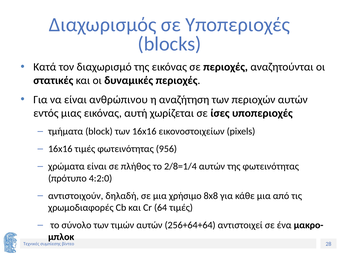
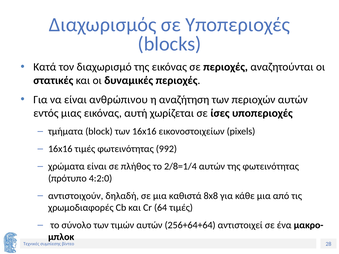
956: 956 -> 992 (166, 149)
χρήσιμο: χρήσιμο -> καθιστά (185, 196)
